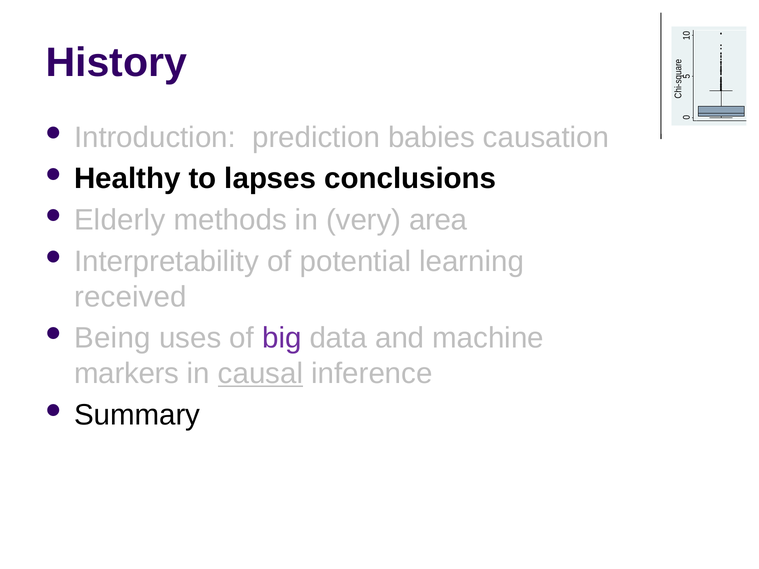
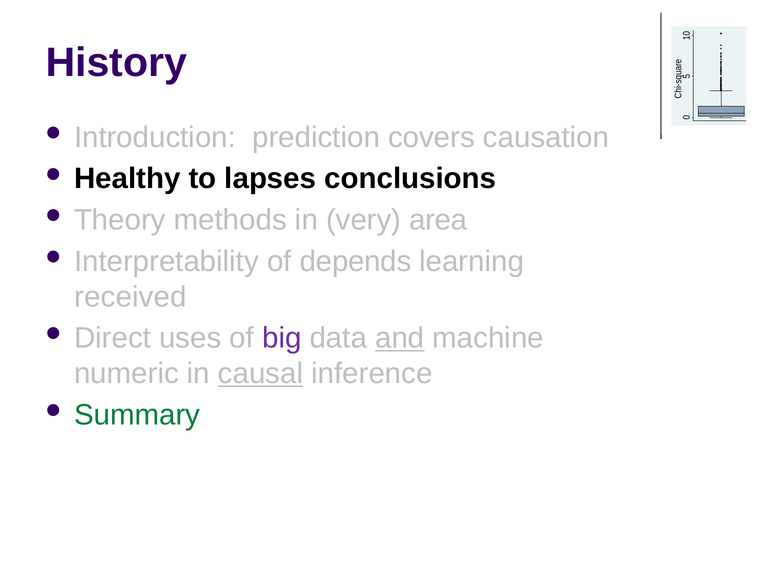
babies: babies -> covers (431, 137)
Elderly: Elderly -> Theory (120, 220)
potential: potential -> depends (356, 261)
Being: Being -> Direct (113, 338)
and underline: none -> present (400, 338)
markers: markers -> numeric (126, 374)
Summary colour: black -> green (137, 415)
